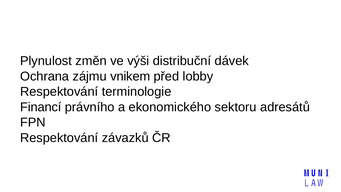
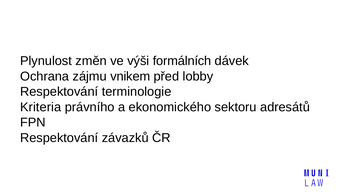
distribuční: distribuční -> formálních (182, 61)
Financí: Financí -> Kriteria (41, 107)
